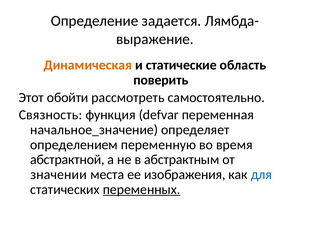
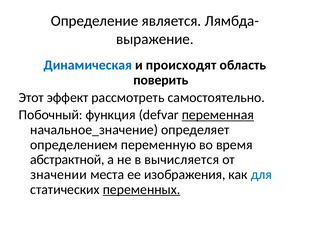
задается: задается -> является (171, 21)
Динамическая colour: orange -> blue (88, 65)
статические: статические -> происходят (181, 65)
обойти: обойти -> эффект (68, 97)
Связность: Связность -> Побочный (51, 115)
переменная underline: none -> present (218, 115)
абстрактным: абстрактным -> вычисляется (182, 159)
